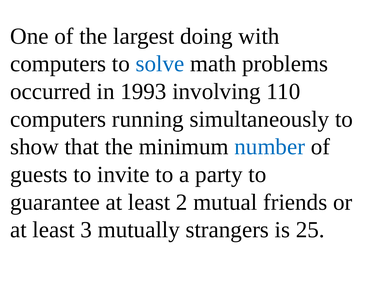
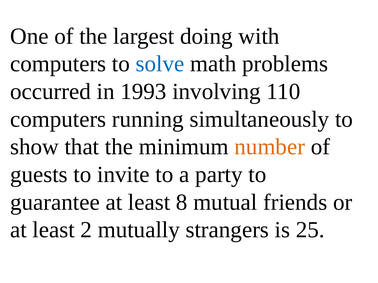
number colour: blue -> orange (270, 147)
2: 2 -> 8 (182, 203)
3: 3 -> 2 (86, 230)
